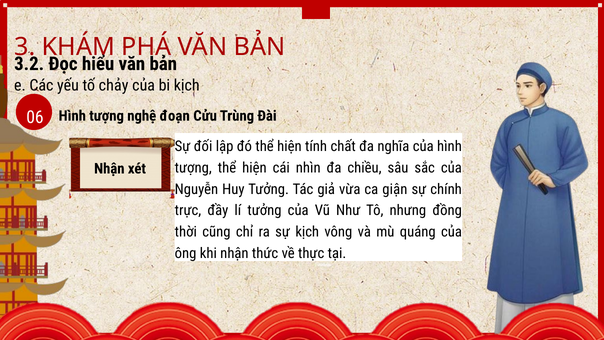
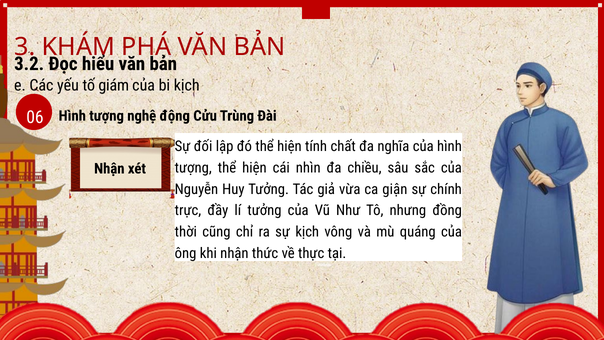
chảy: chảy -> giám (114, 86)
đoạn: đoạn -> động (175, 116)
